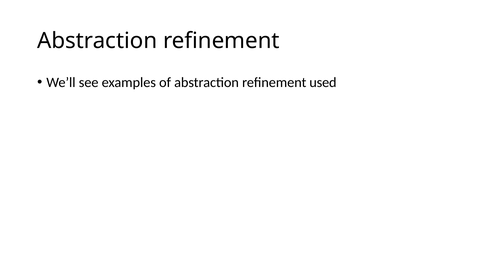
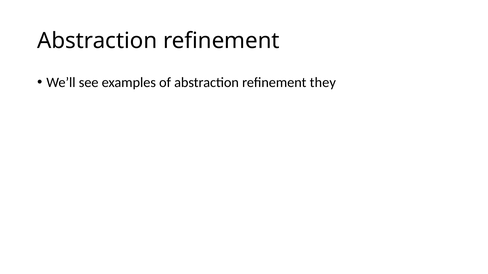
used: used -> they (323, 83)
